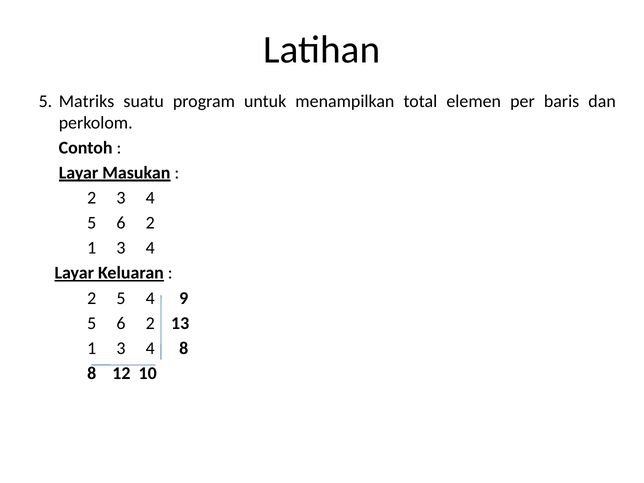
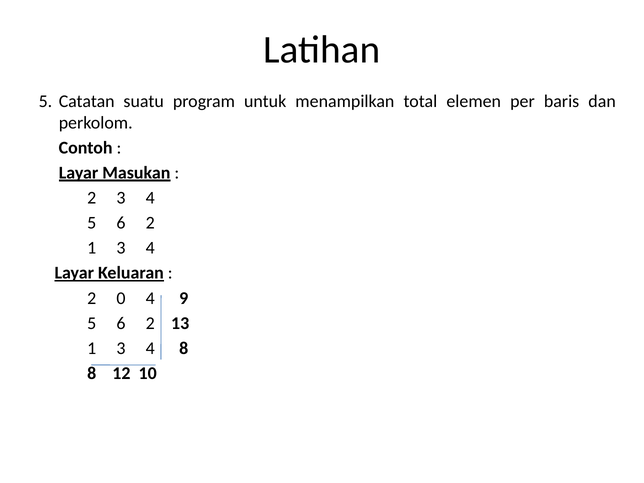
Matriks: Matriks -> Catatan (87, 101)
2 5: 5 -> 0 (121, 298)
